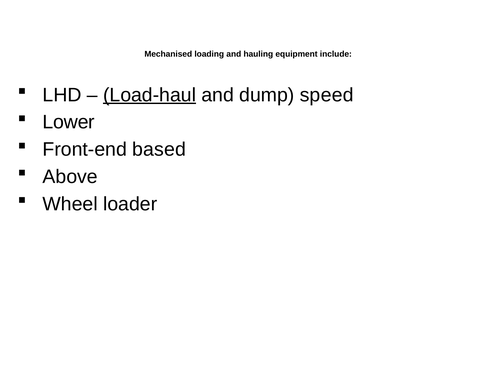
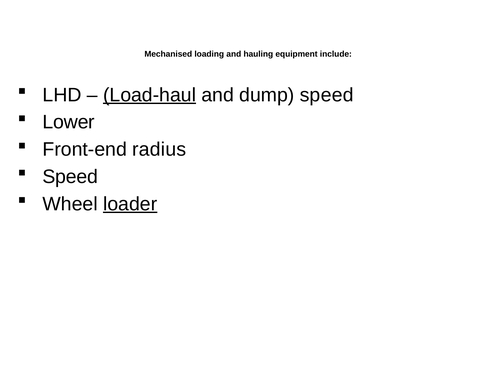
based: based -> radius (159, 149)
Above: Above -> Speed (70, 177)
loader underline: none -> present (130, 204)
